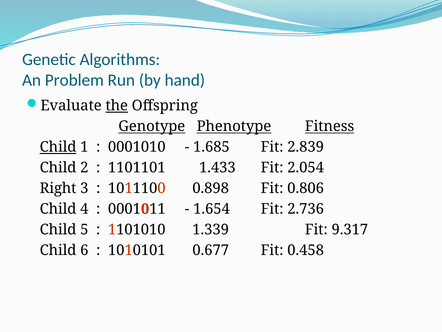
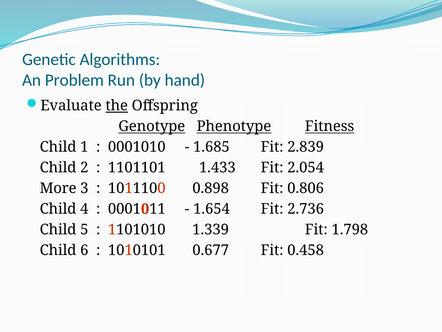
Child underline: present -> none (58, 147)
Right: Right -> More (58, 188)
9.317: 9.317 -> 1.798 (350, 229)
